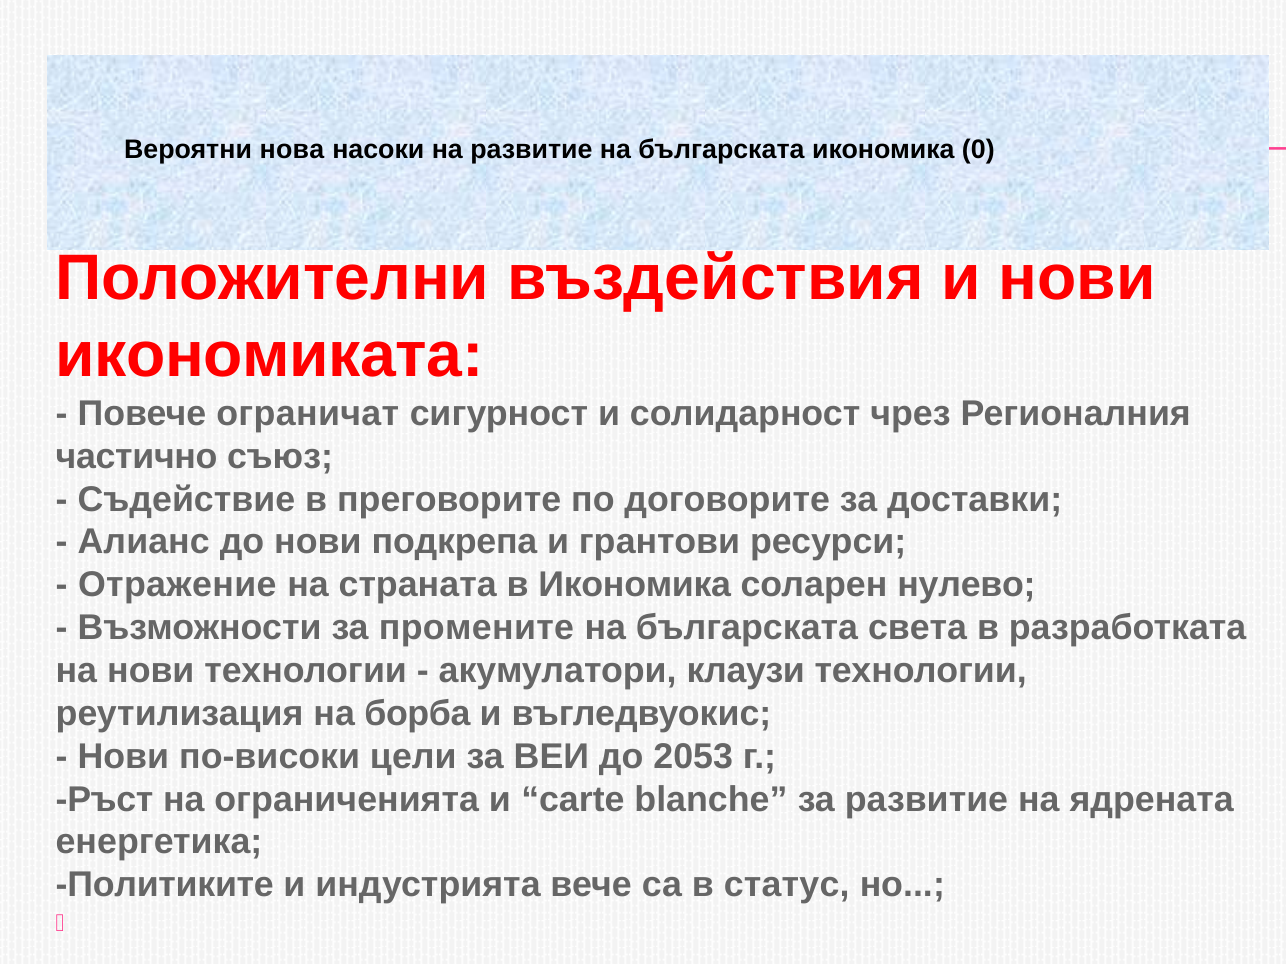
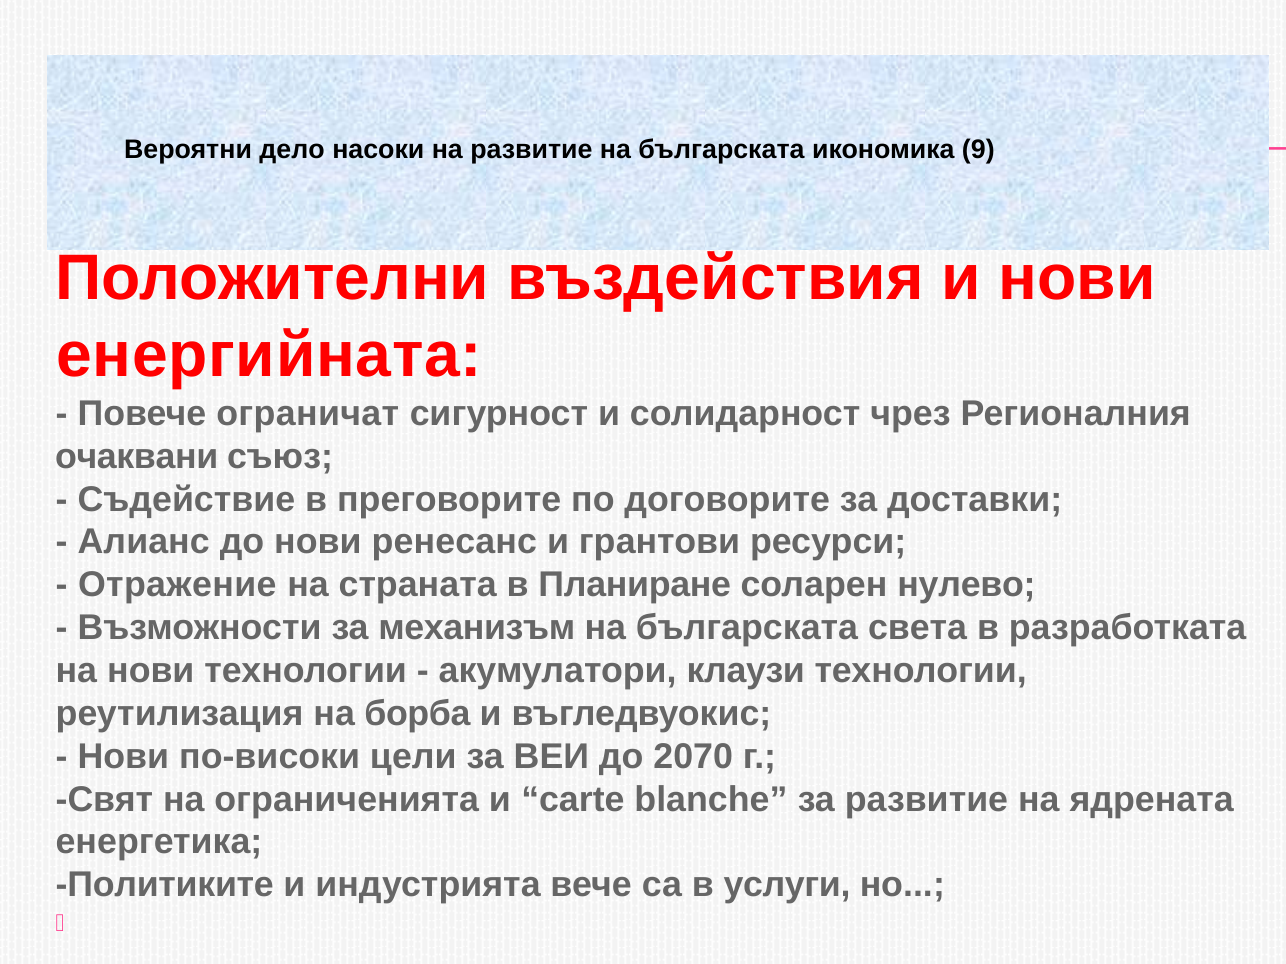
нова: нова -> дело (292, 149)
0: 0 -> 9 (978, 149)
икономиката: икономиката -> енергийната (269, 356)
частично: частично -> очаквани (137, 457)
подкрепа: подкрепа -> ренесанс (454, 542)
в Икономика: Икономика -> Планиране (635, 585)
промените: промените -> механизъм (477, 628)
2053: 2053 -> 2070 (693, 757)
Ръст: Ръст -> Свят (104, 800)
статус: статус -> услуги (787, 885)
